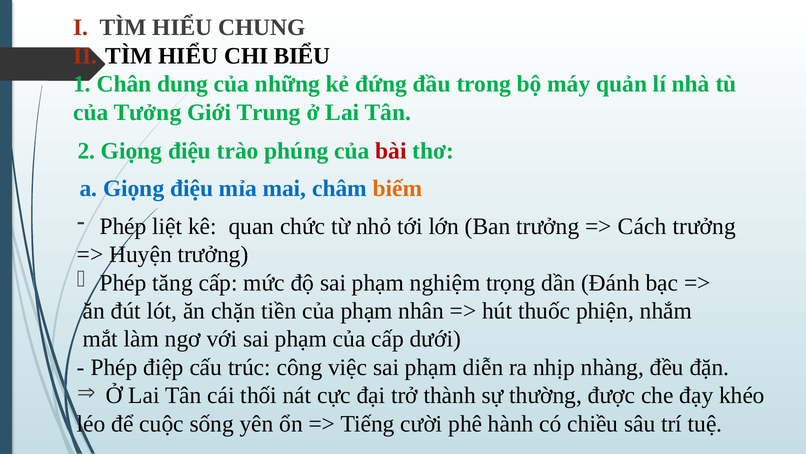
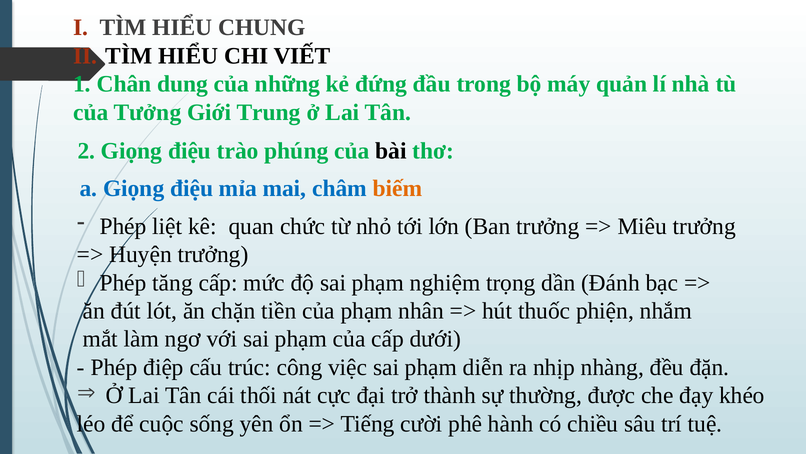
BIỂU: BIỂU -> VIẾT (302, 56)
bài colour: red -> black (391, 151)
Cách: Cách -> Miêu (642, 226)
